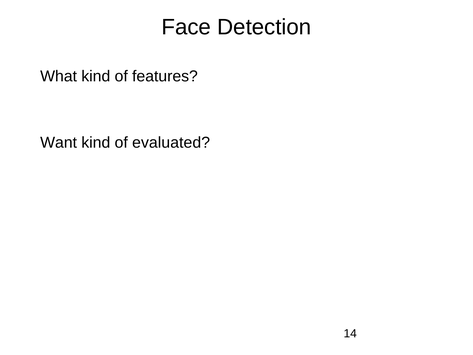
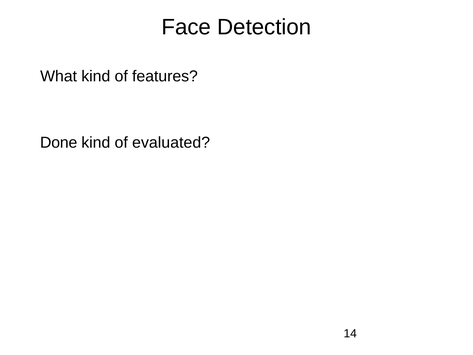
Want: Want -> Done (59, 142)
